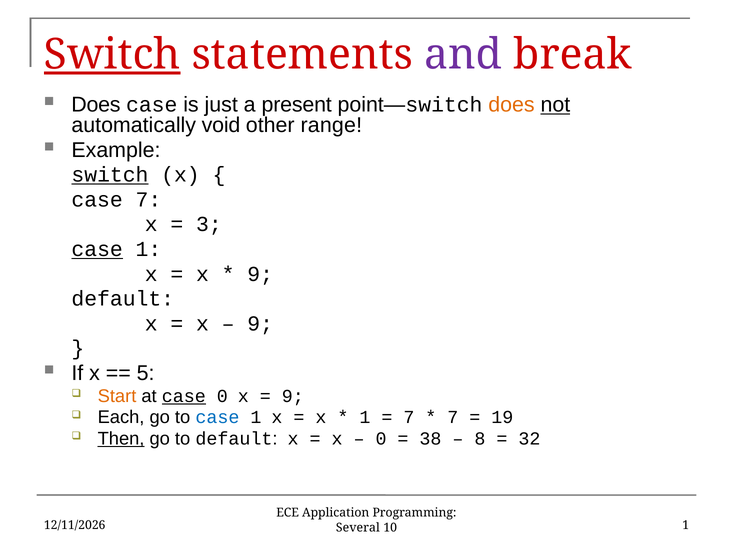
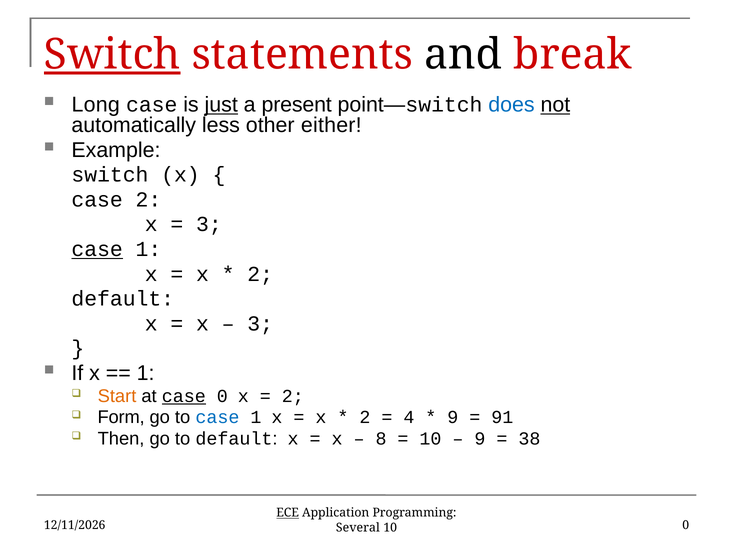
and colour: purple -> black (463, 55)
Does: Does -> Long (96, 105)
just underline: none -> present (221, 105)
does colour: orange -> blue (511, 105)
void: void -> less (221, 125)
range: range -> either (331, 125)
switch underline: present -> none (110, 175)
case 7: 7 -> 2 (148, 200)
9: 9 -> 2 (260, 274)
9: 9 -> 3 (260, 323)
5: 5 -> 1 (146, 373)
9: 9 -> 2 (293, 396)
Each: Each -> Form (121, 417)
1: 1 -> 2 (365, 417)
7: 7 -> 4 (409, 417)
7: 7 -> 9 (453, 417)
19: 19 -> 91 (502, 417)
Then underline: present -> none (121, 438)
0: 0 -> 8 (381, 438)
38: 38 -> 10 (430, 438)
8: 8 -> 9 (480, 438)
32: 32 -> 38 (529, 438)
ECE underline: none -> present (288, 513)
10 1: 1 -> 0 (686, 525)
